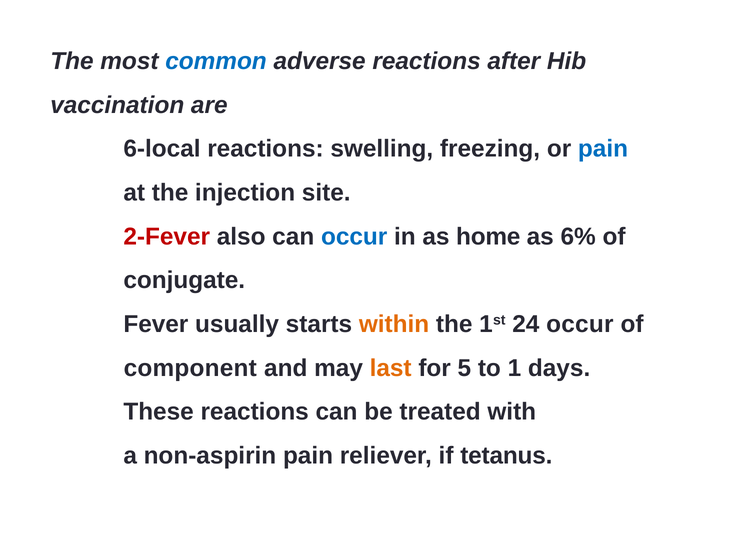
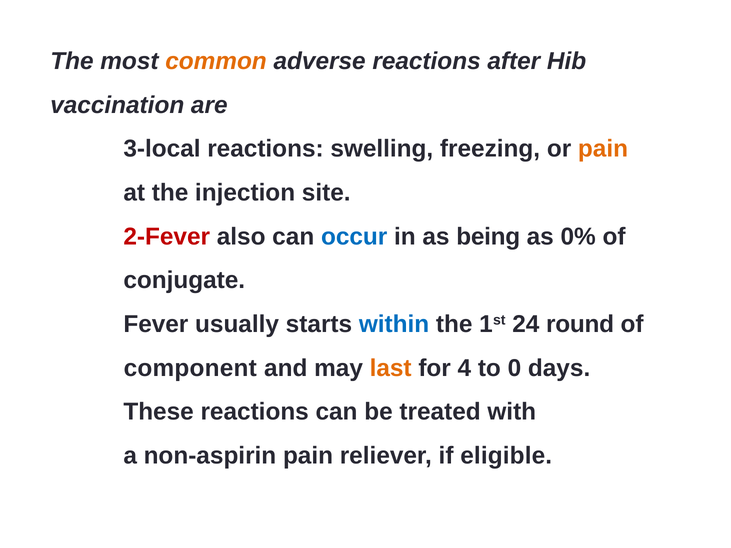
common colour: blue -> orange (216, 61)
6-local: 6-local -> 3-local (162, 149)
pain colour: blue -> orange (603, 149)
home: home -> being (488, 237)
6%: 6% -> 0% (578, 237)
within colour: orange -> blue (394, 324)
24 occur: occur -> round (580, 324)
5: 5 -> 4 (464, 368)
1: 1 -> 0 (514, 368)
tetanus: tetanus -> eligible (506, 456)
